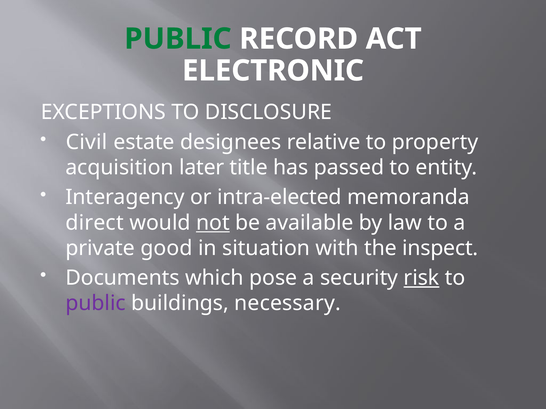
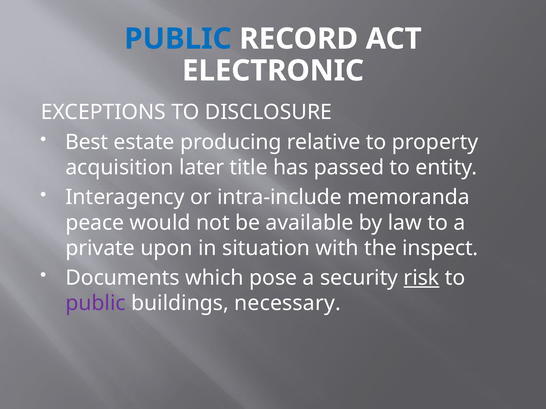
PUBLIC colour: green -> blue (178, 39)
Civil: Civil -> Best (87, 142)
designees: designees -> producing (231, 142)
intra-elected: intra-elected -> intra-include (279, 197)
direct: direct -> peace (95, 223)
not underline: present -> none (213, 223)
good: good -> upon (166, 248)
